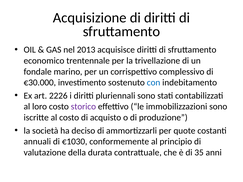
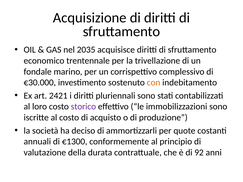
2013: 2013 -> 2035 (86, 50)
con colour: blue -> orange (154, 83)
2226: 2226 -> 2421 (58, 96)
€1030: €1030 -> €1300 (75, 142)
35: 35 -> 92 (199, 153)
